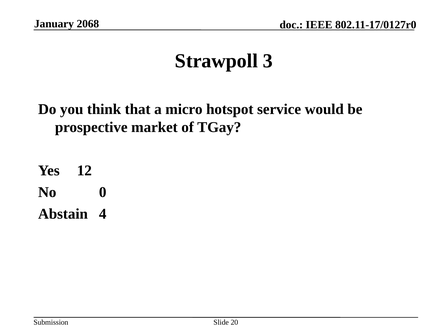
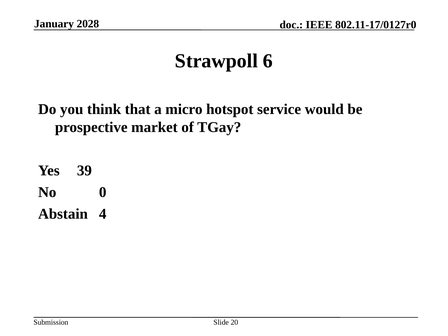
2068: 2068 -> 2028 (88, 24)
3: 3 -> 6 (268, 61)
12: 12 -> 39 (84, 171)
